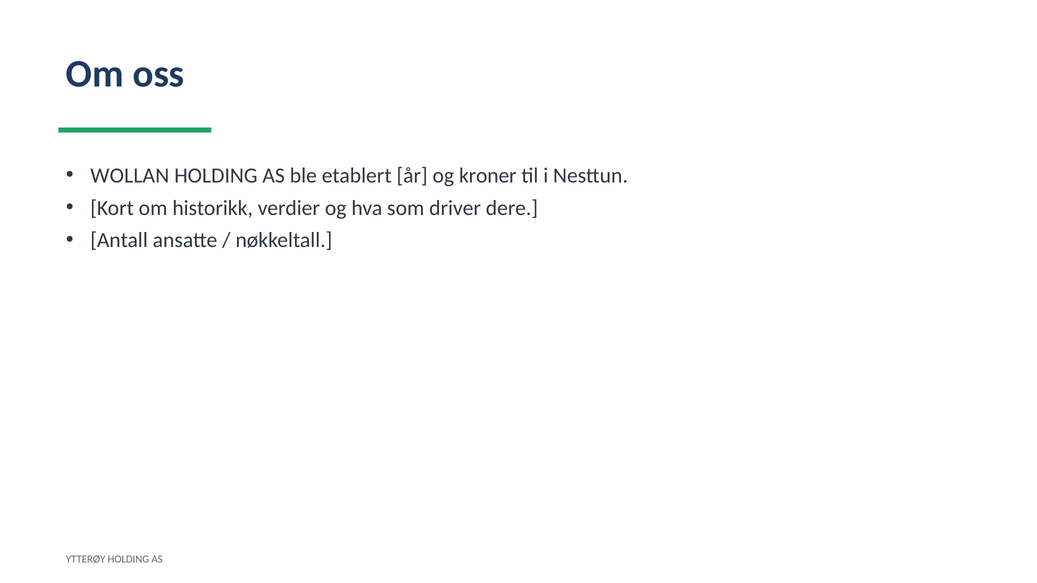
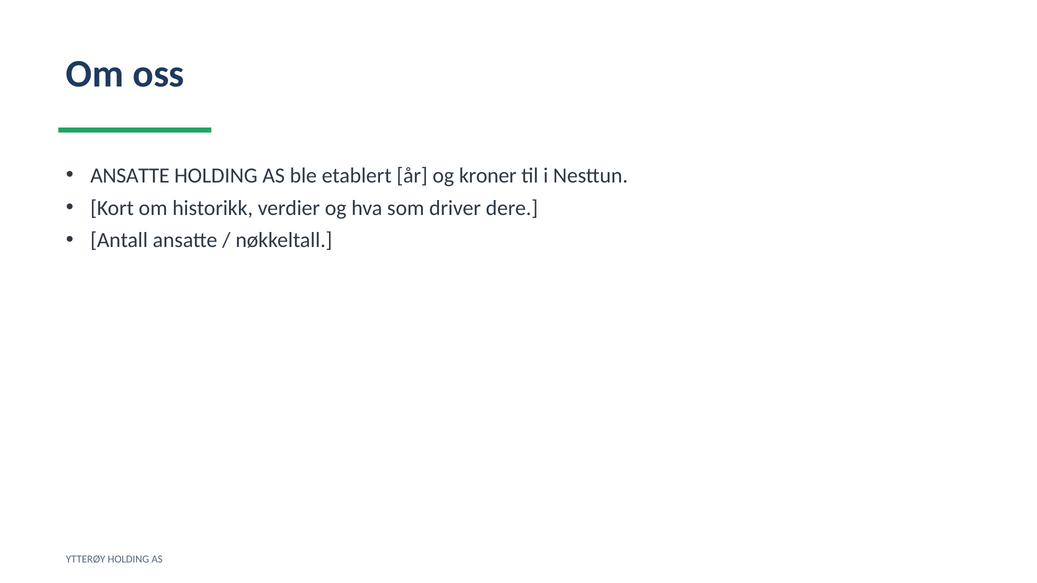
WOLLAN: WOLLAN -> ANSATTE (130, 176)
